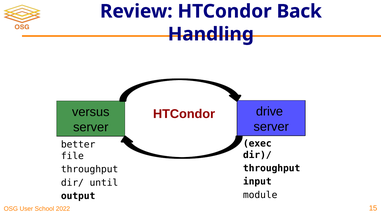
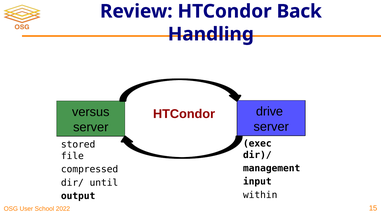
better: better -> stored (78, 145)
throughput: throughput -> management (272, 169)
throughput: throughput -> compressed (90, 170)
module: module -> within (260, 195)
